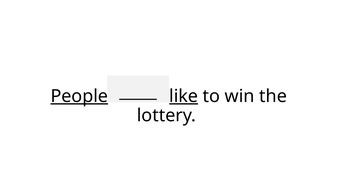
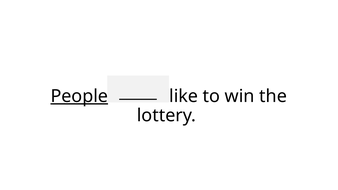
like underline: present -> none (184, 96)
